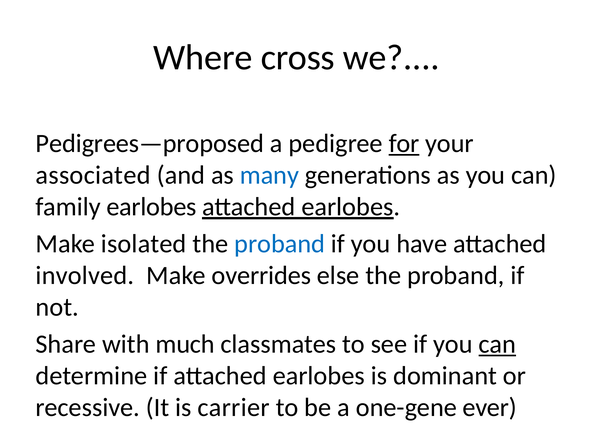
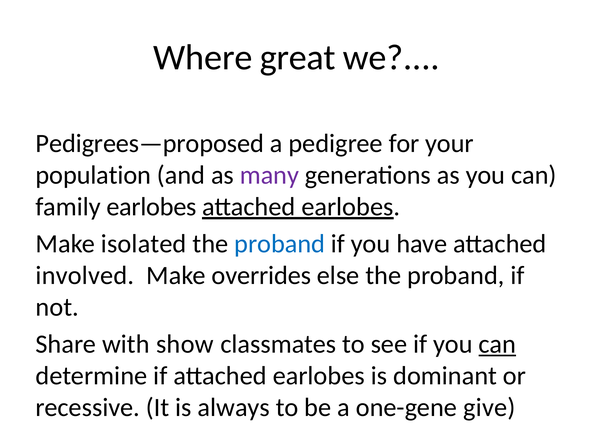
cross: cross -> great (298, 57)
for underline: present -> none (404, 143)
associated: associated -> population (93, 175)
many colour: blue -> purple (269, 175)
much: much -> show (185, 344)
carrier: carrier -> always (234, 407)
ever: ever -> give (489, 407)
